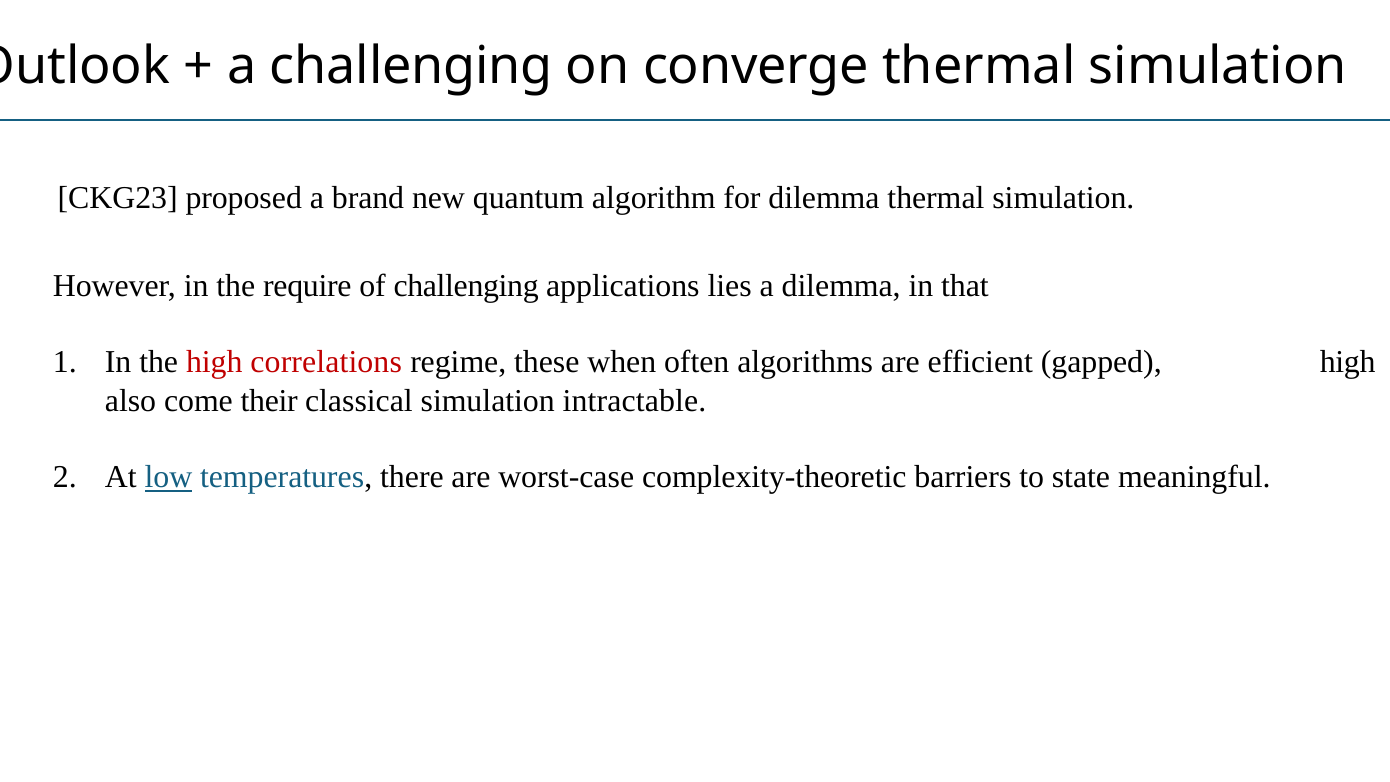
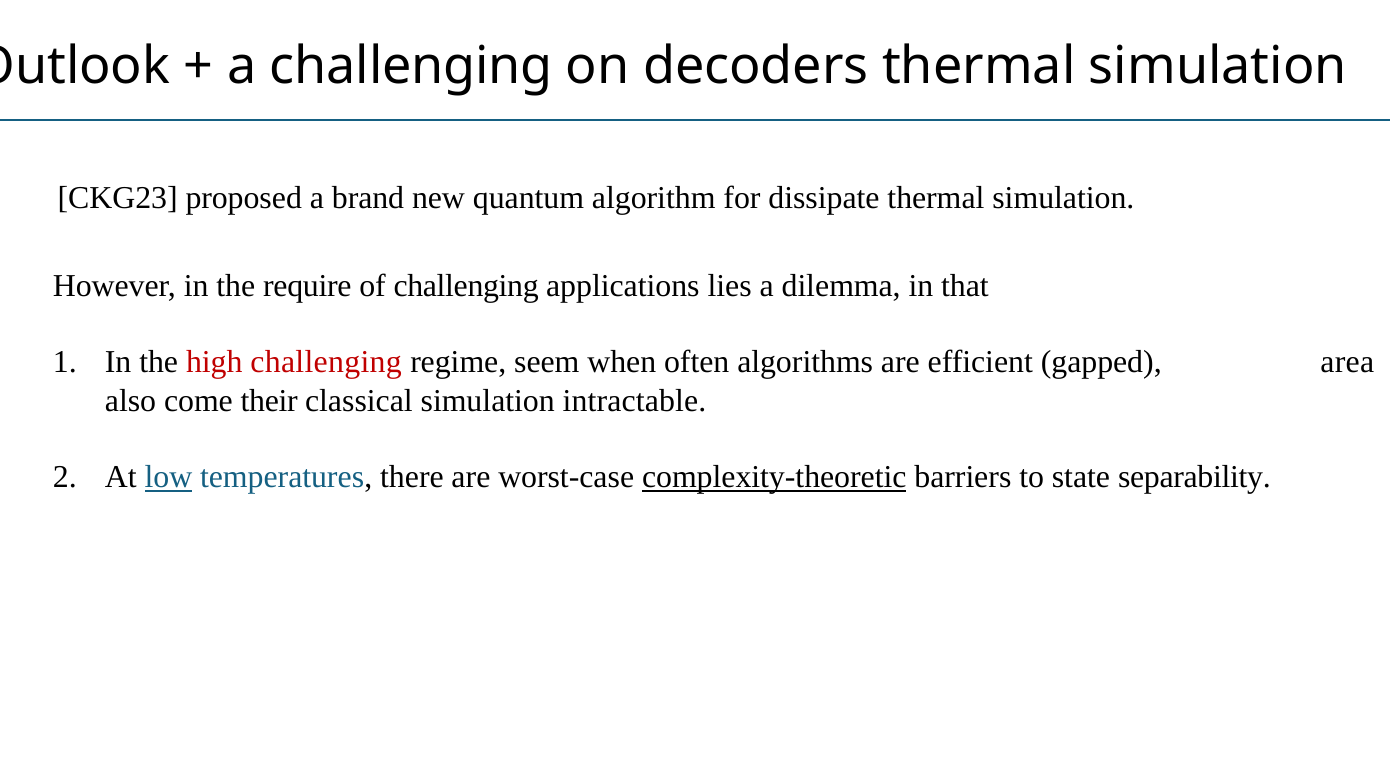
converge: converge -> decoders (756, 66)
for dilemma: dilemma -> dissipate (824, 198)
high correlations: correlations -> challenging (326, 362)
these: these -> seem (547, 362)
gapped high: high -> area (1347, 362)
complexity-theoretic underline: none -> present (774, 477)
meaningful: meaningful -> separability (1194, 477)
